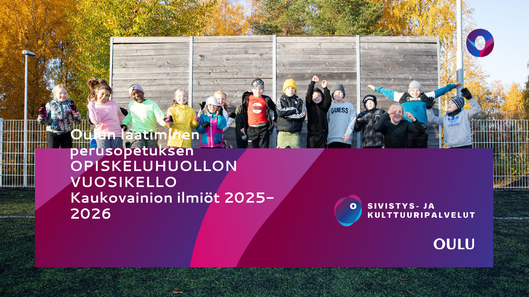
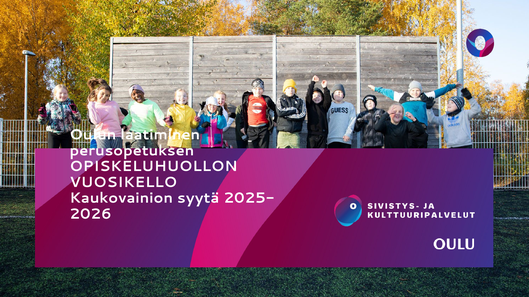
ilmiöt: ilmiöt -> syytä (198, 198)
